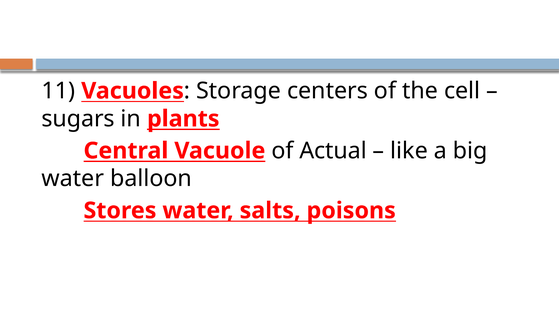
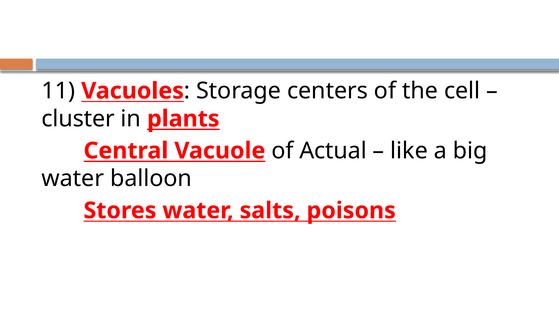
sugars: sugars -> cluster (78, 119)
